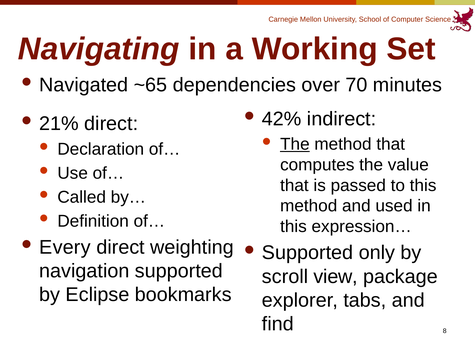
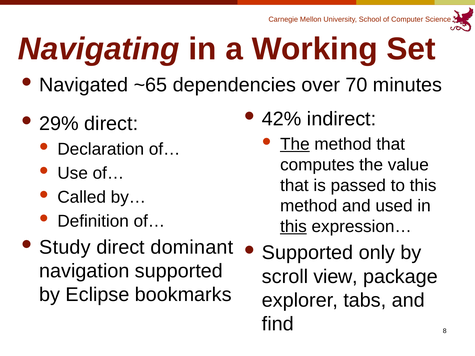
21%: 21% -> 29% (59, 124)
this underline: none -> present (293, 227)
Every: Every -> Study (65, 247)
weighting: weighting -> dominant (192, 247)
